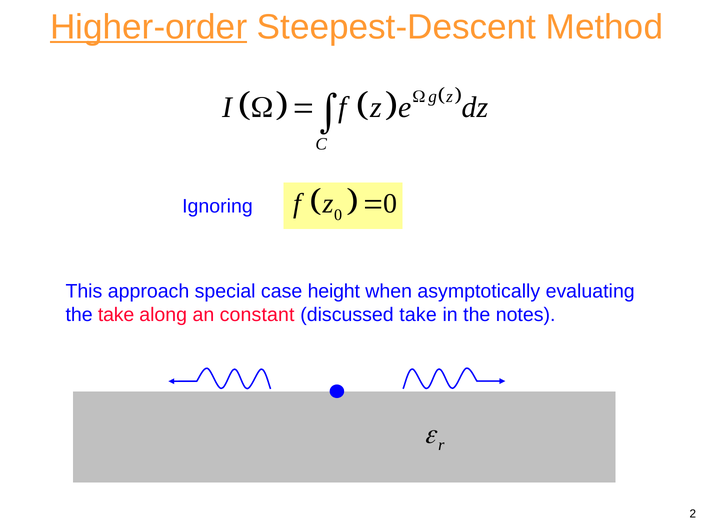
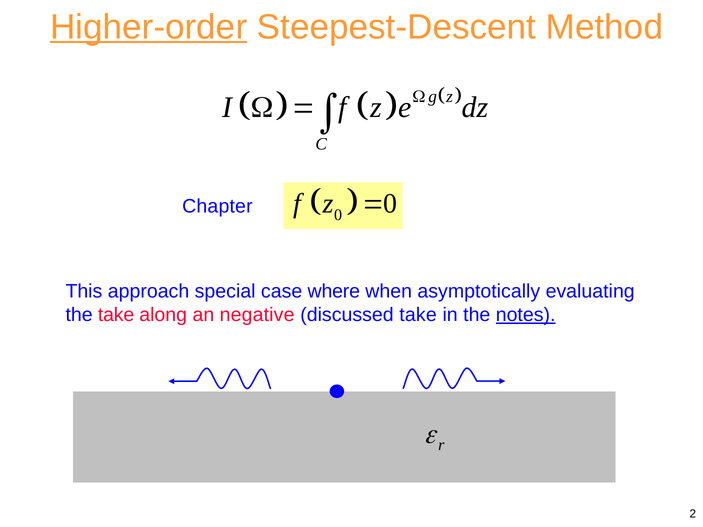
Ignoring: Ignoring -> Chapter (217, 206)
height: height -> where (334, 291)
constant: constant -> negative (257, 315)
notes underline: none -> present (526, 315)
